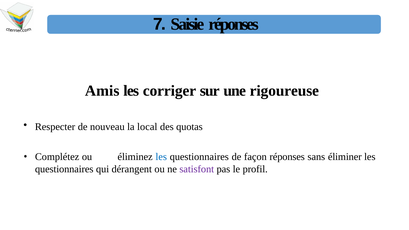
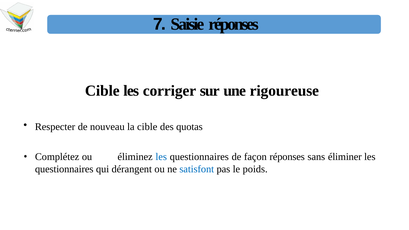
Amis: Amis -> Cible (102, 91)
la local: local -> cible (147, 127)
satisfont colour: purple -> blue (197, 169)
profil: profil -> poids (255, 169)
